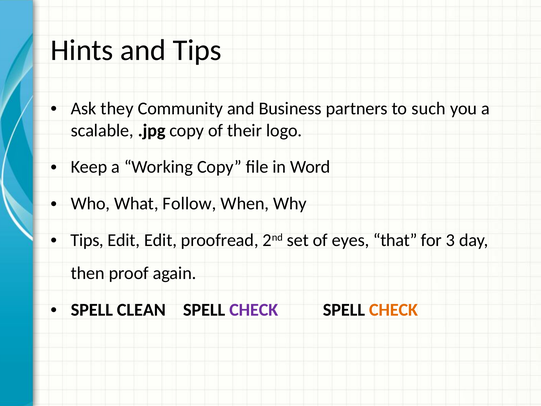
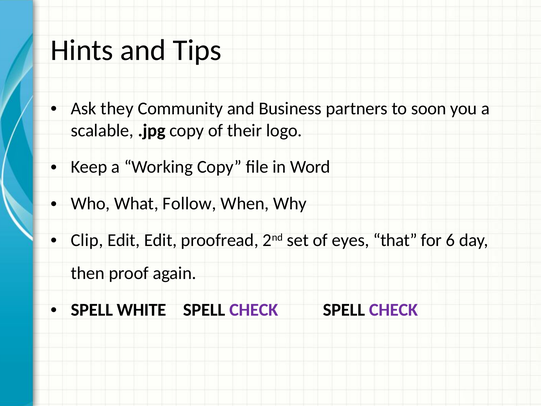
such: such -> soon (429, 108)
Tips: Tips -> Clip (87, 240)
3: 3 -> 6 (451, 240)
CLEAN: CLEAN -> WHITE (141, 310)
CHECK colour: orange -> purple (393, 310)
